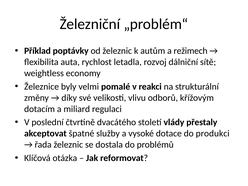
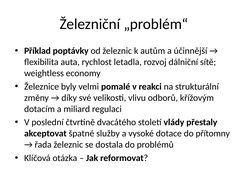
režimech: režimech -> účinnější (191, 51)
produkci: produkci -> přítomny (213, 133)
